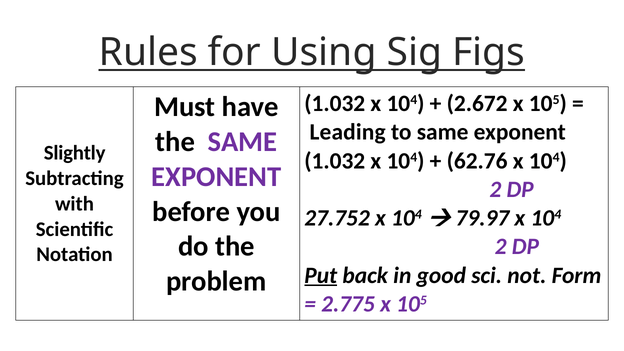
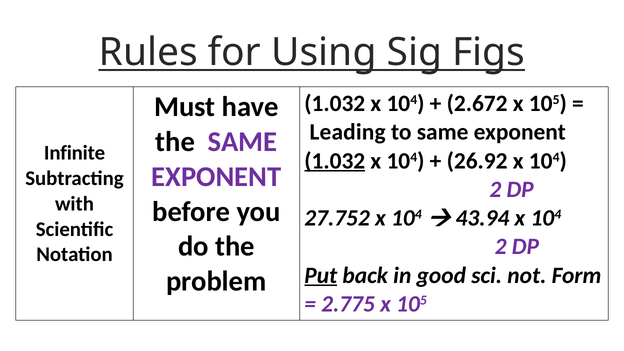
Slightly: Slightly -> Infinite (75, 153)
1.032 underline: none -> present (335, 161)
62.76: 62.76 -> 26.92 (477, 161)
79.97: 79.97 -> 43.94 (482, 218)
